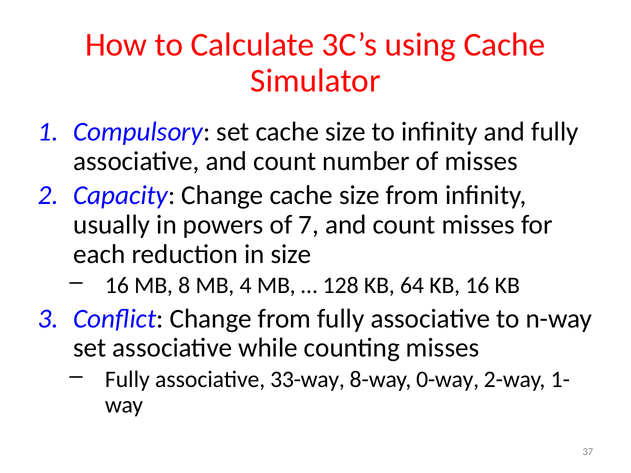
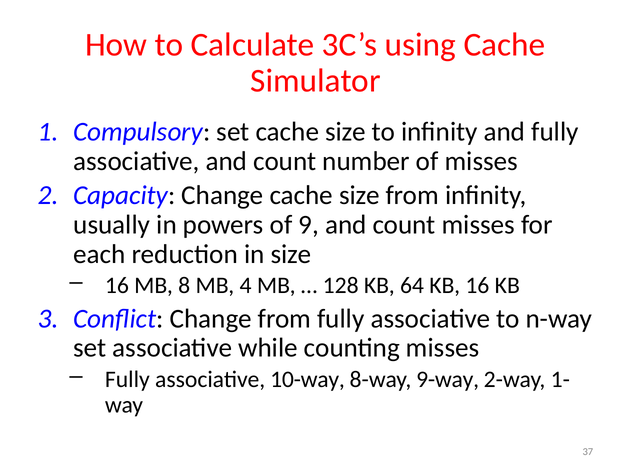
7: 7 -> 9 (309, 225)
33-way: 33-way -> 10-way (308, 380)
0-way: 0-way -> 9-way (448, 380)
